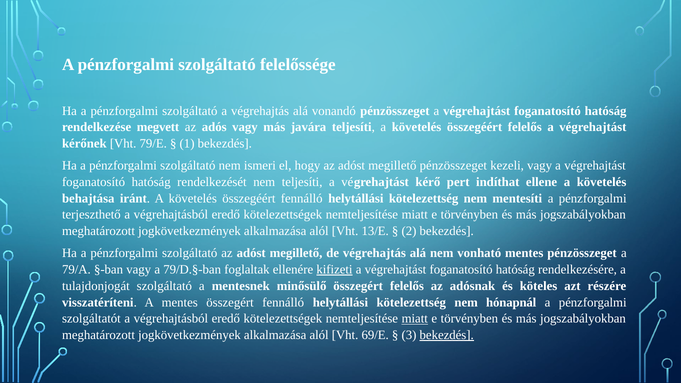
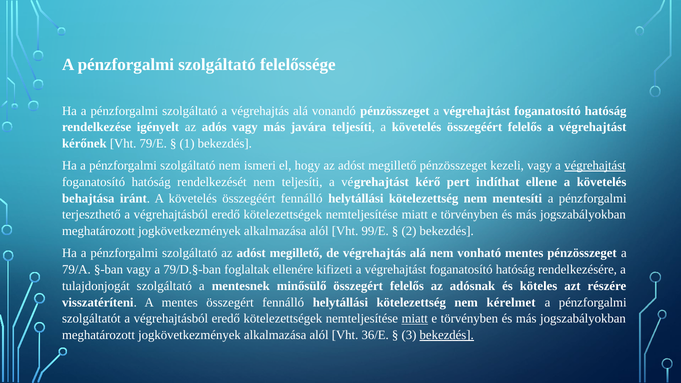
megvett: megvett -> igényelt (158, 127)
végrehajtást underline: none -> present (595, 166)
13/E: 13/E -> 99/E (375, 231)
kifizeti underline: present -> none (334, 270)
hónapnál: hónapnál -> kérelmet (511, 302)
69/E: 69/E -> 36/E (375, 335)
